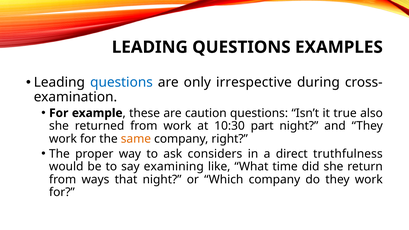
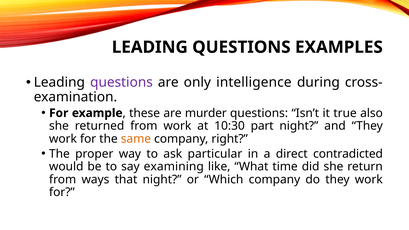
questions colour: blue -> purple (121, 82)
irrespective: irrespective -> intelligence (254, 82)
caution: caution -> murder (206, 113)
considers: considers -> particular (215, 154)
truthfulness: truthfulness -> contradicted (348, 154)
